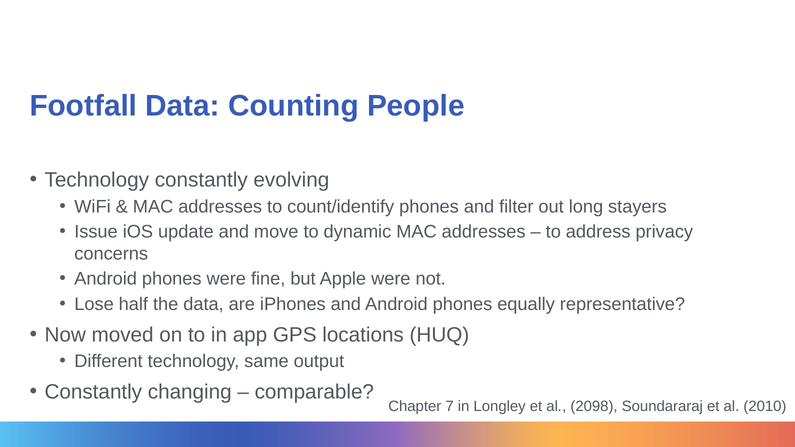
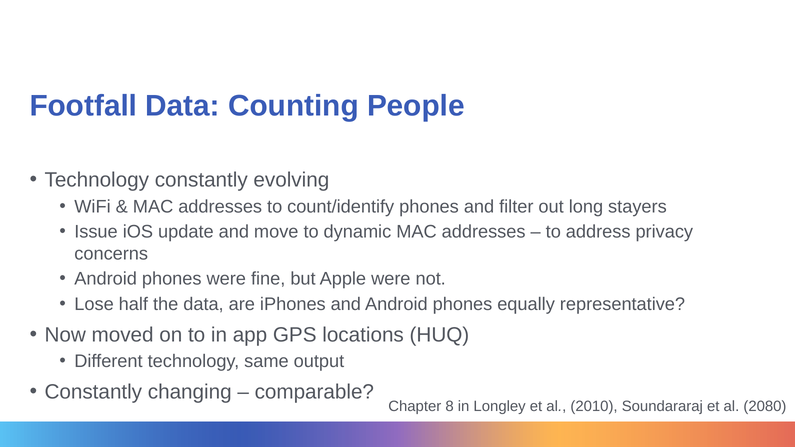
7: 7 -> 8 (450, 406)
2098: 2098 -> 2010 (594, 406)
2010: 2010 -> 2080 (765, 406)
